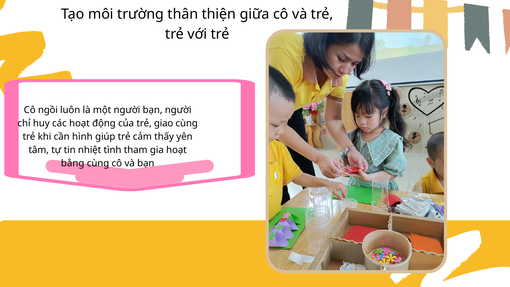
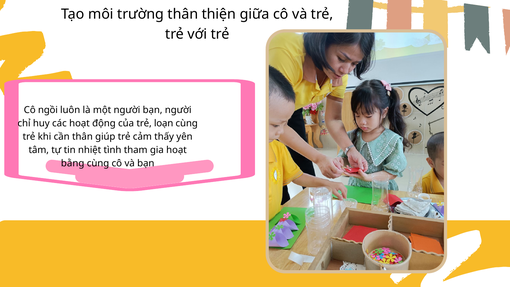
giao: giao -> loạn (164, 123)
cần hình: hình -> thân (82, 137)
